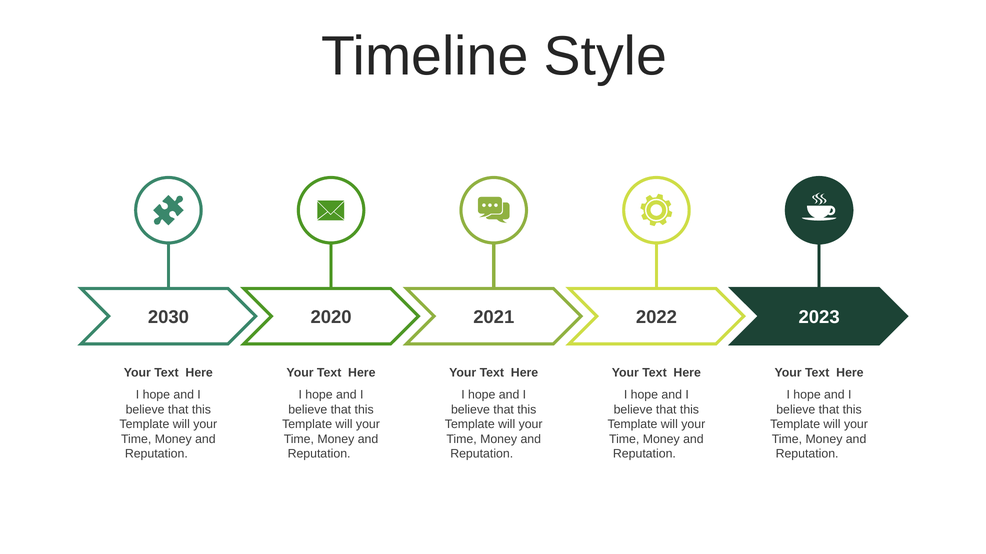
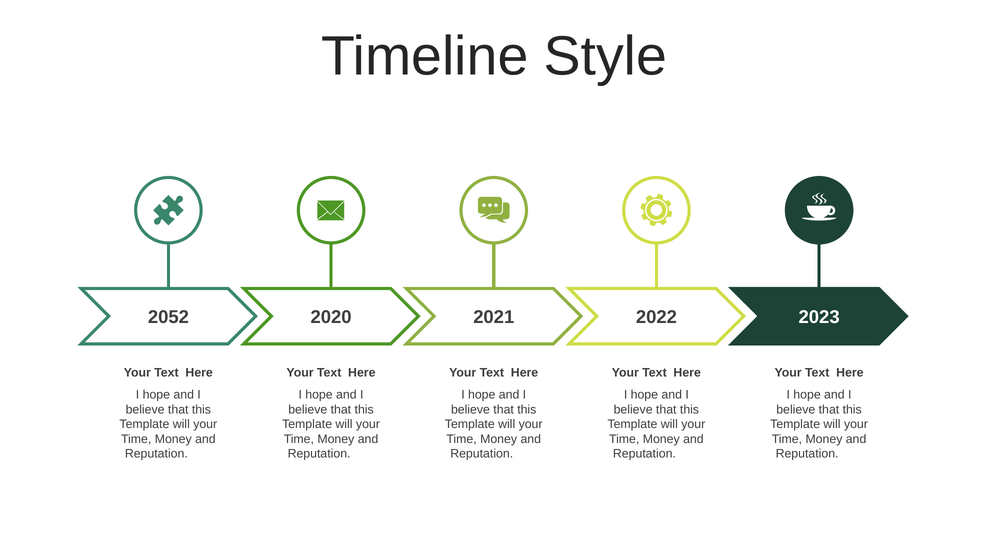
2030: 2030 -> 2052 (168, 318)
